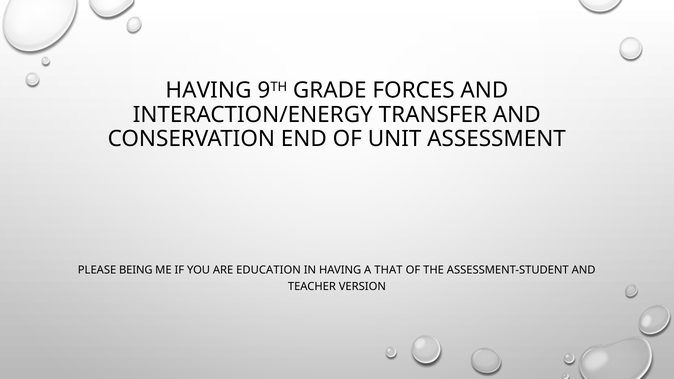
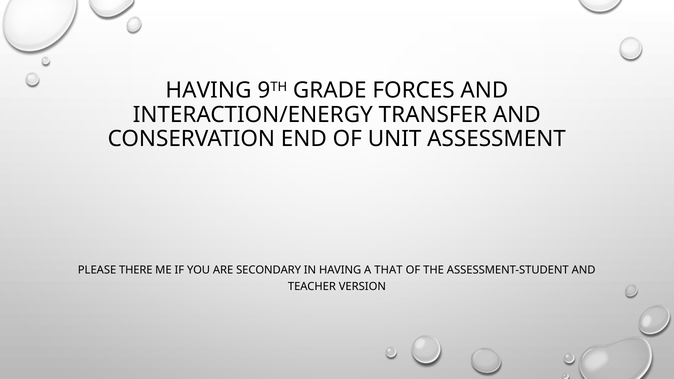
BEING: BEING -> THERE (136, 270)
EDUCATION: EDUCATION -> SECONDARY (269, 270)
